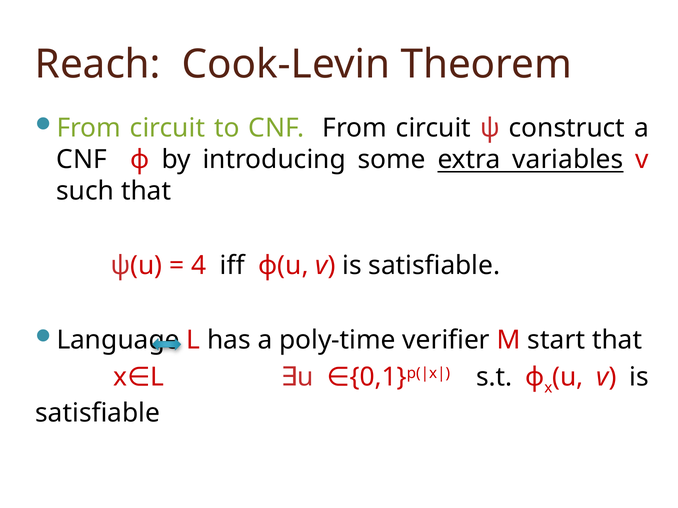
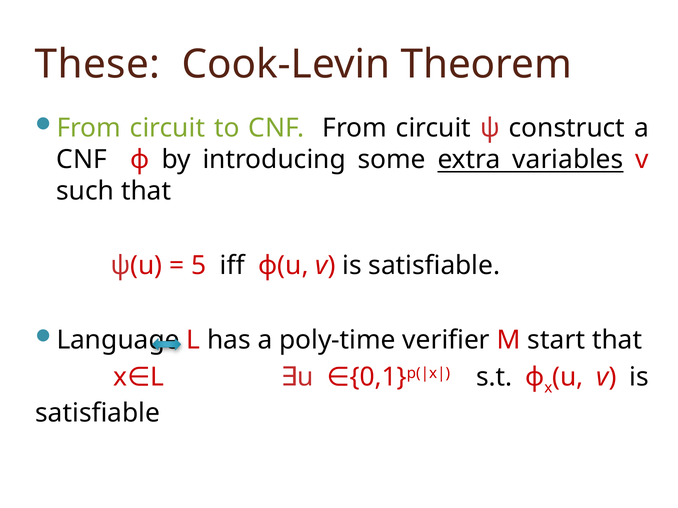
Reach: Reach -> These (98, 65)
4: 4 -> 5 (199, 266)
